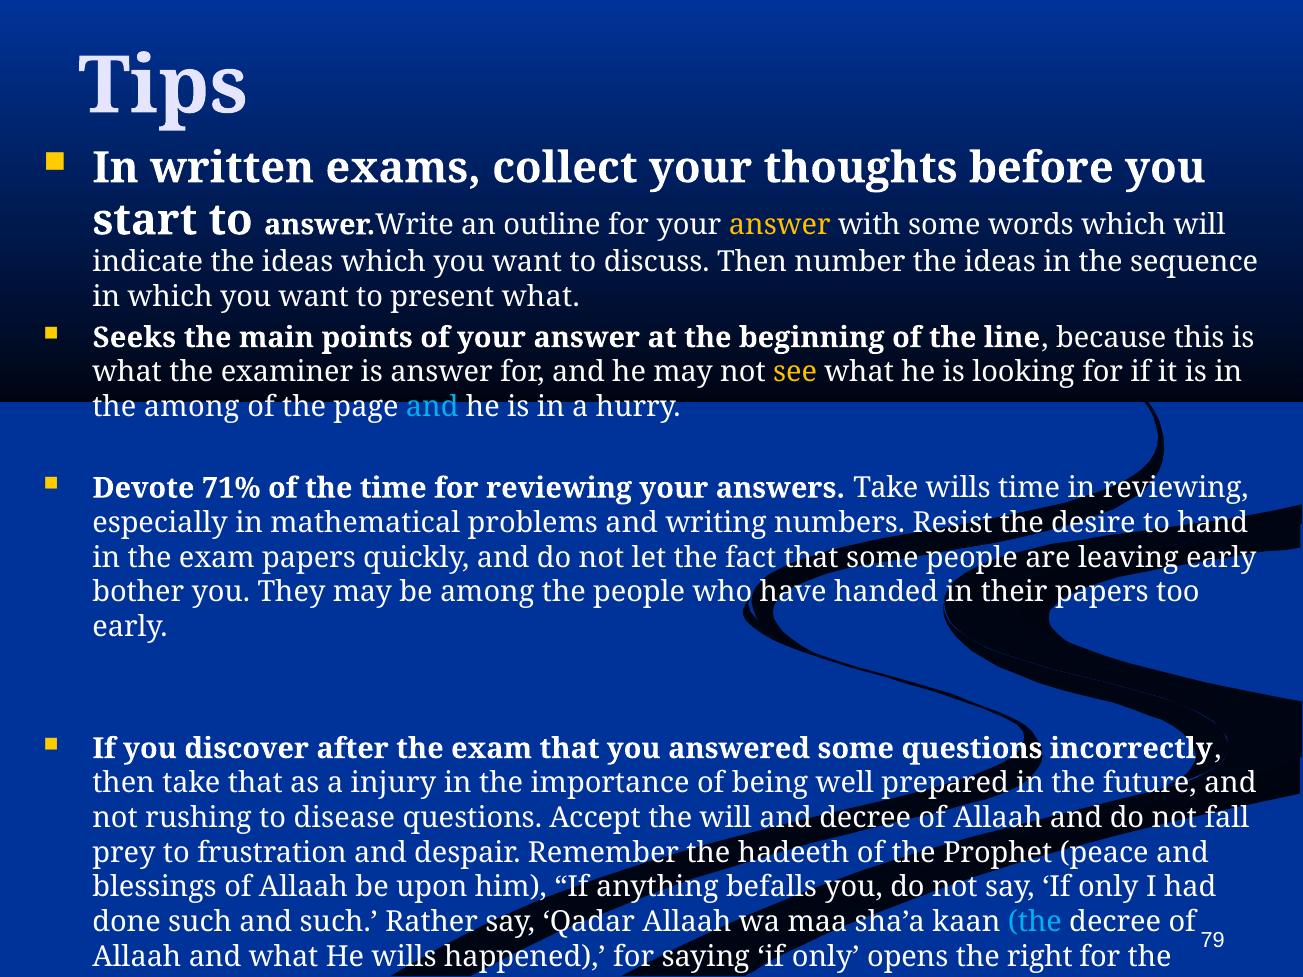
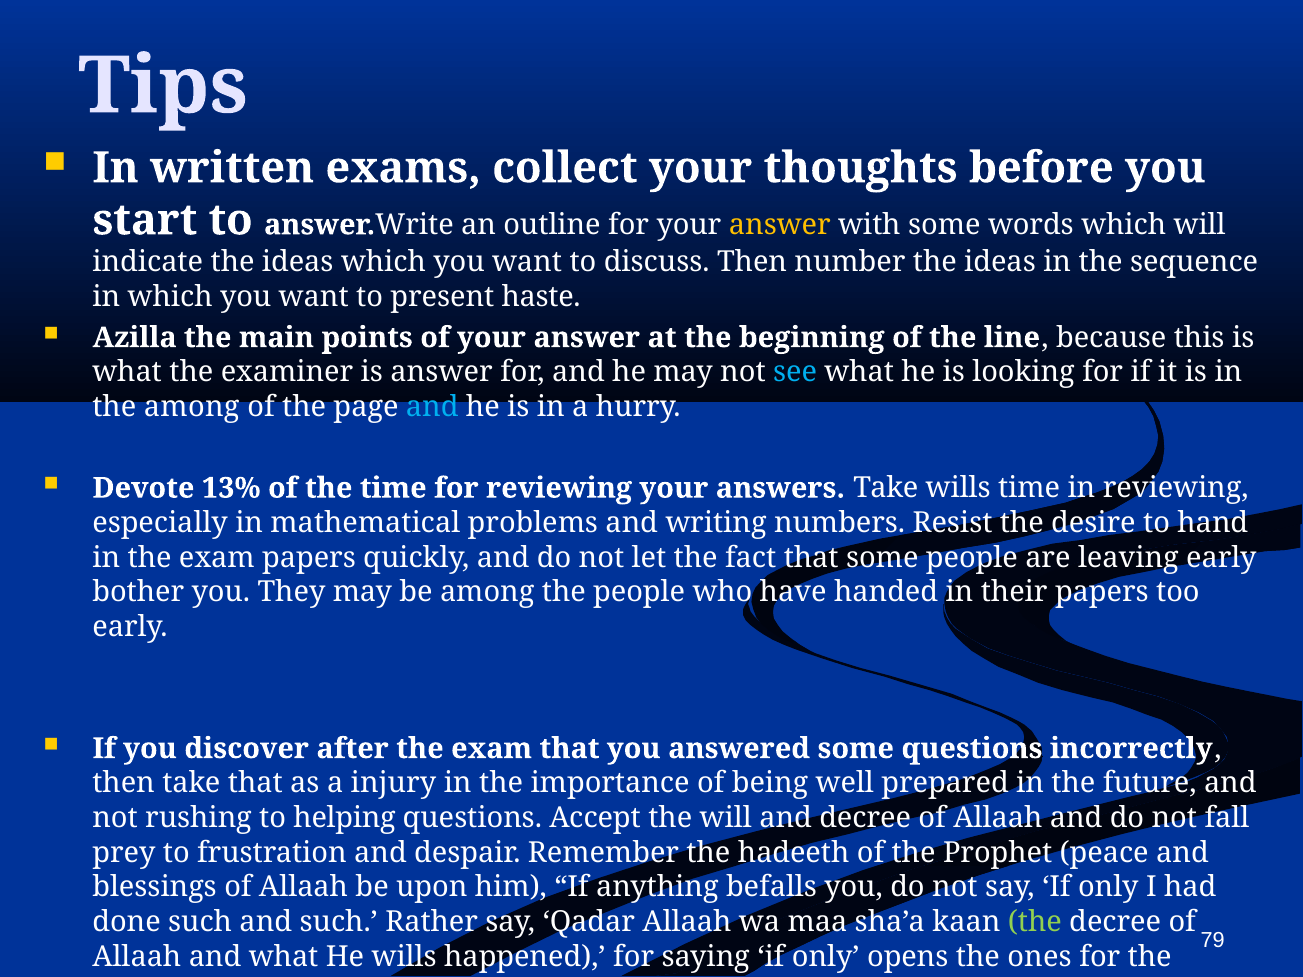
present what: what -> haste (541, 297)
Seeks: Seeks -> Azilla (135, 338)
see colour: yellow -> light blue (795, 372)
71%: 71% -> 13% (231, 488)
disease: disease -> helping (345, 818)
the colour: light blue -> light green (1035, 922)
right: right -> ones (1040, 957)
